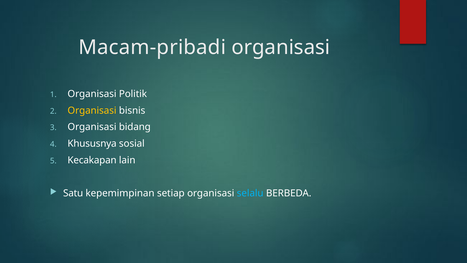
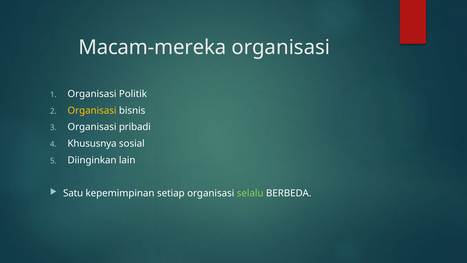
Macam-pribadi: Macam-pribadi -> Macam-mereka (152, 47)
bidang: bidang -> pribadi (135, 127)
Kecakapan: Kecakapan -> Diinginkan (92, 160)
selalu colour: light blue -> light green (250, 193)
